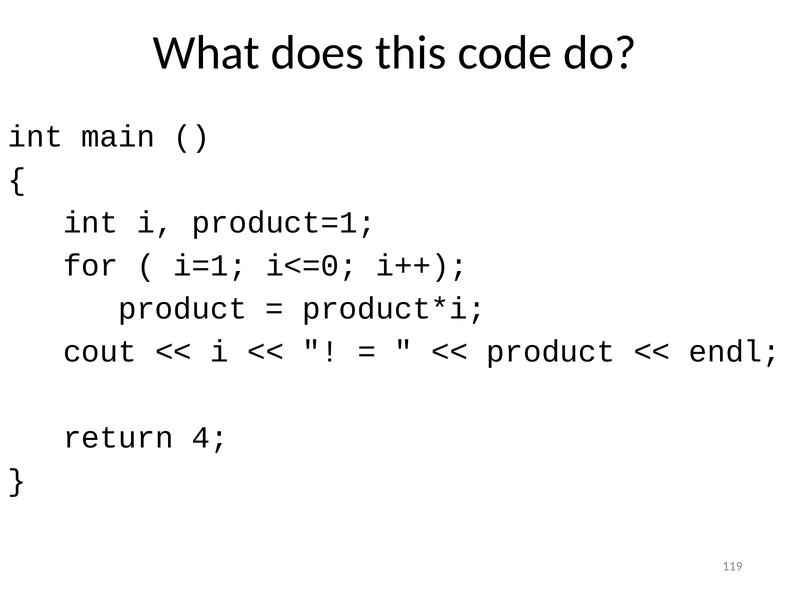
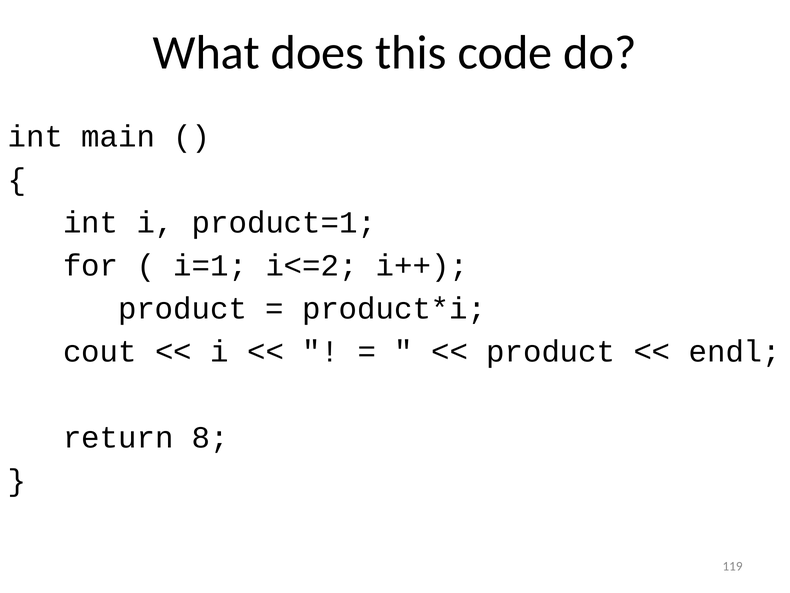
i<=0: i<=0 -> i<=2 (312, 265)
4: 4 -> 8 (210, 437)
